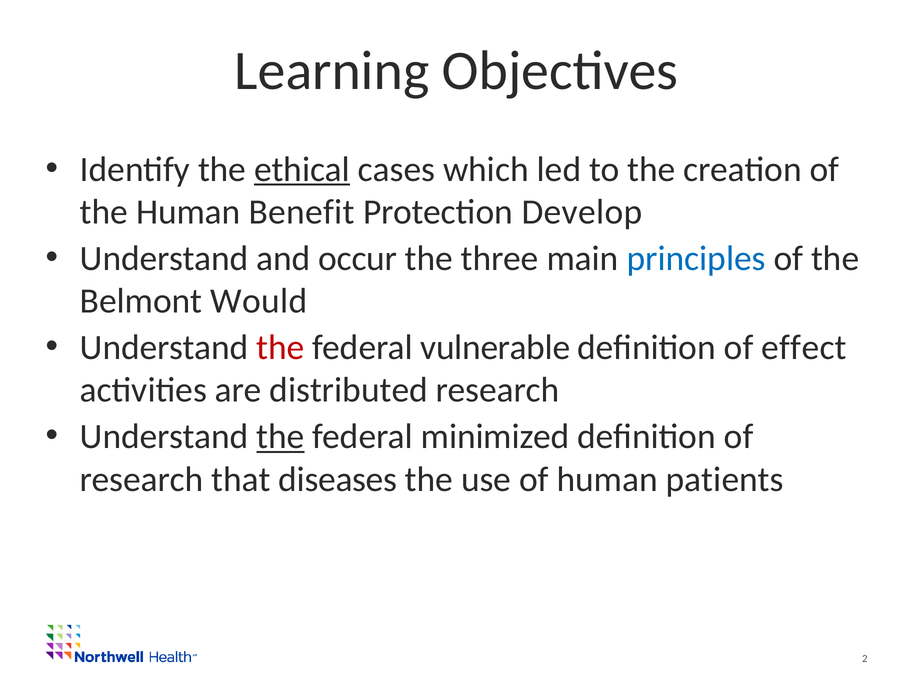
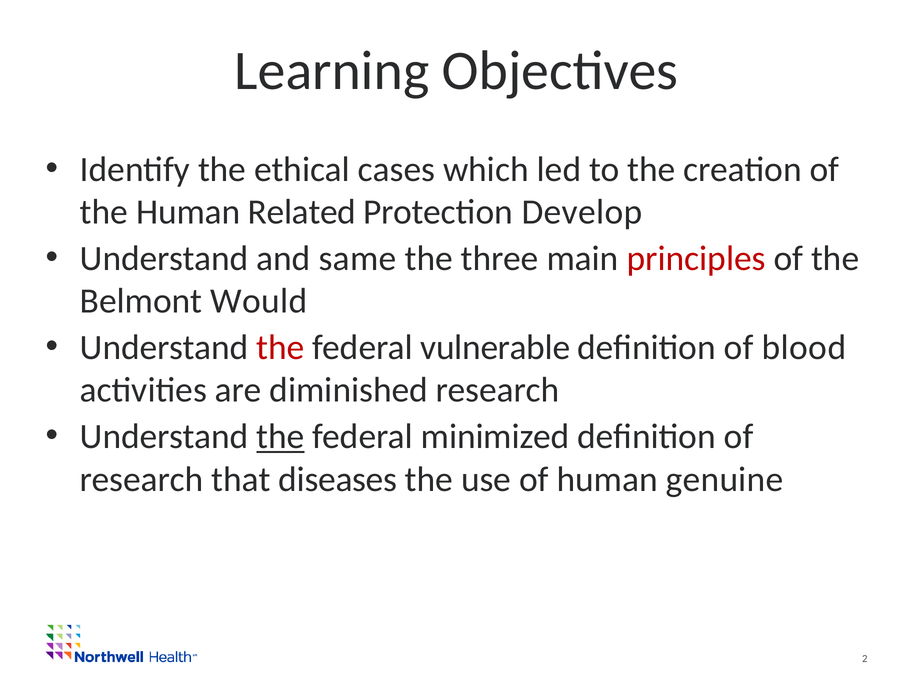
ethical underline: present -> none (302, 169)
Benefit: Benefit -> Related (302, 212)
occur: occur -> same (357, 258)
principles colour: blue -> red (696, 258)
effect: effect -> blood (804, 347)
distributed: distributed -> diminished (349, 390)
patients: patients -> genuine (725, 479)
